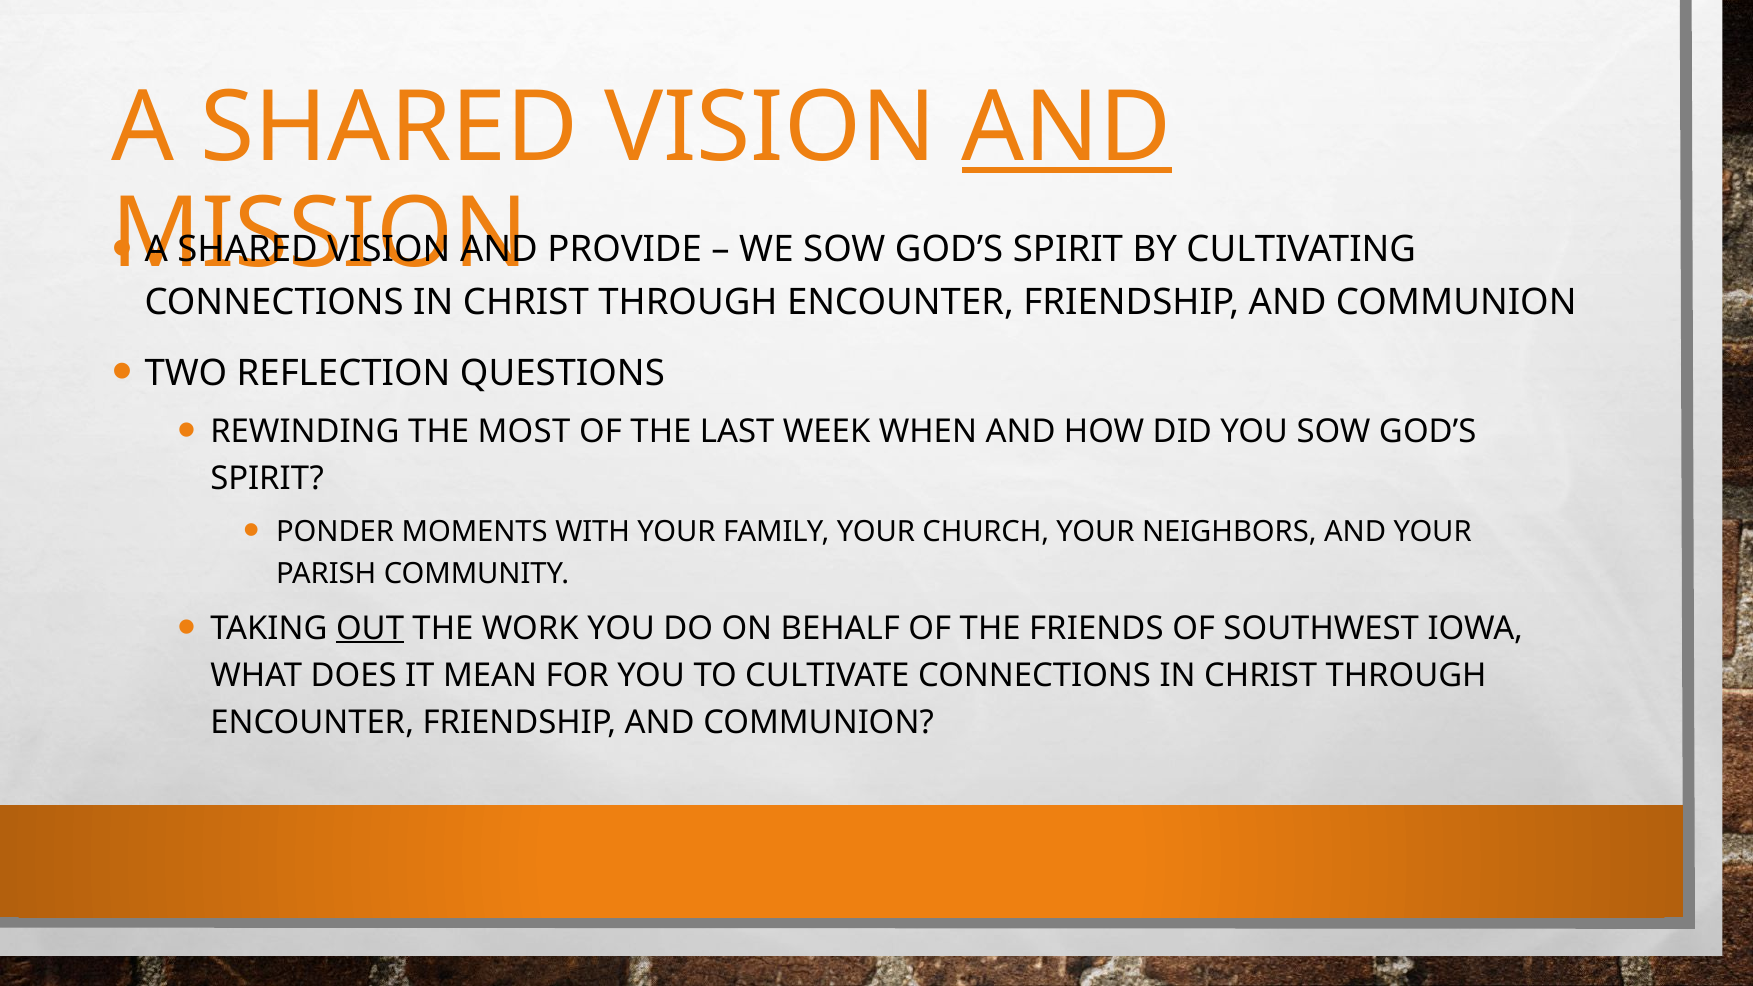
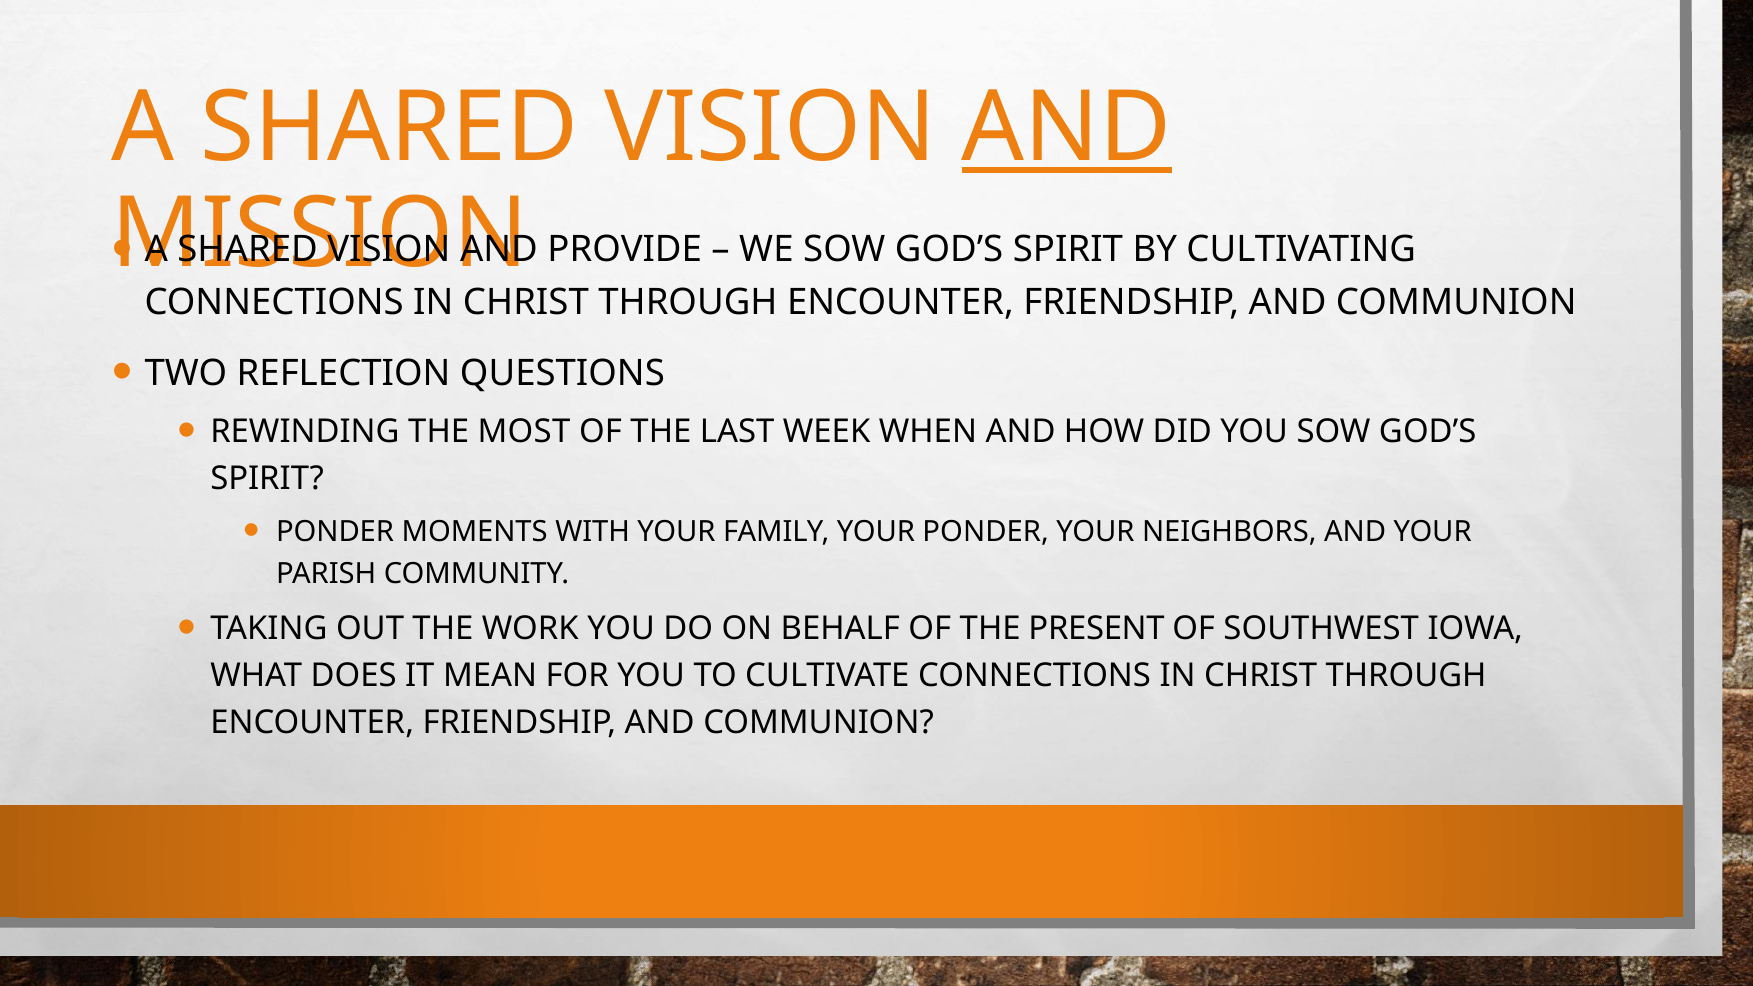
YOUR CHURCH: CHURCH -> PONDER (986, 532)
OUT underline: present -> none (370, 628)
FRIENDS: FRIENDS -> PRESENT (1097, 628)
